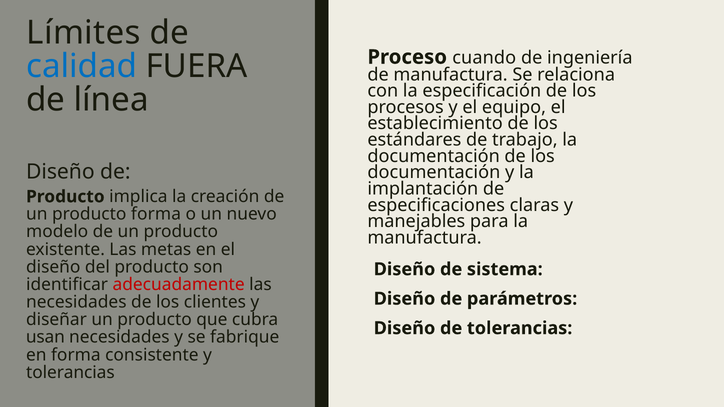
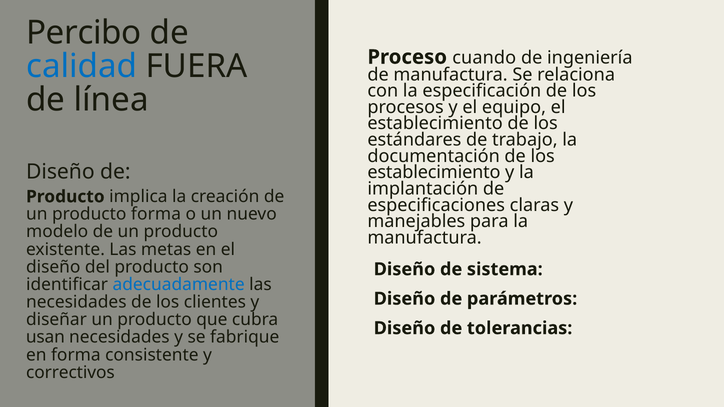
Límites: Límites -> Percibo (84, 33)
documentación: documentación -> establecimiento (434, 173)
adecuadamente colour: red -> blue (179, 285)
tolerancias: tolerancias -> correctivos (70, 373)
